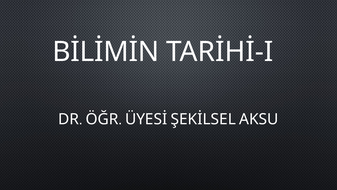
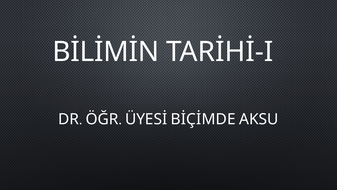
ŞEKİLSEL: ŞEKİLSEL -> BİÇİMDE (203, 119)
